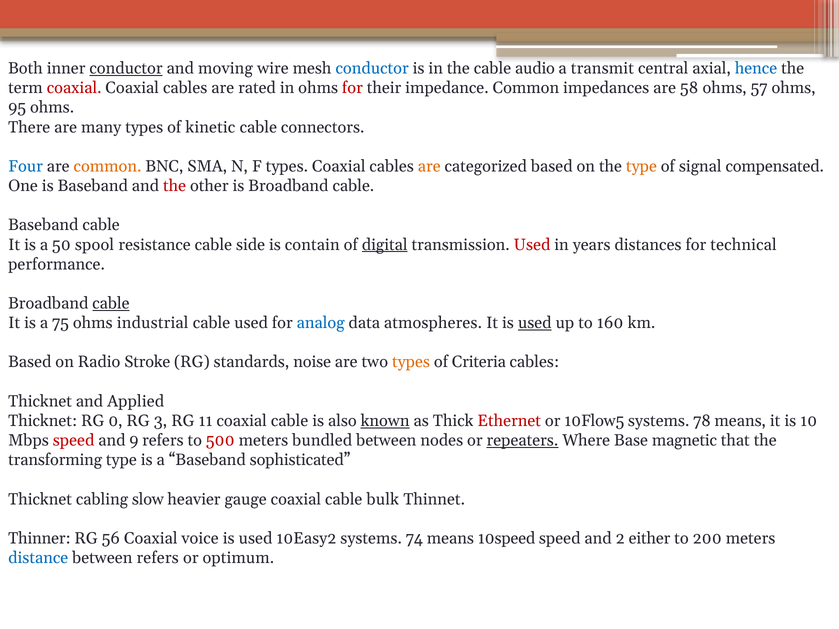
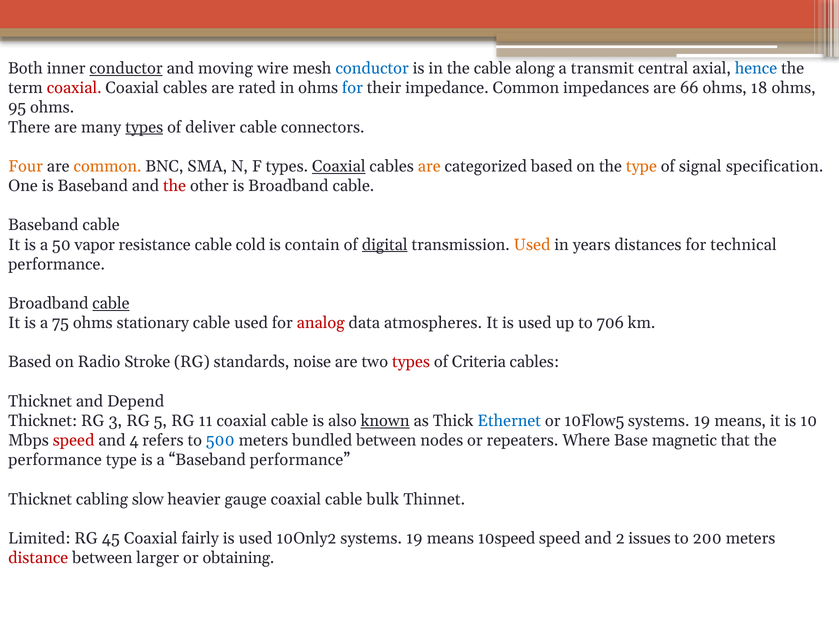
audio: audio -> along (535, 68)
for colour: red -> blue (352, 88)
58: 58 -> 66 (689, 88)
57: 57 -> 18 (759, 88)
types underline: none -> present (144, 127)
kinetic: kinetic -> deliver (210, 127)
Four colour: blue -> orange (26, 166)
Coaxial underline: none -> present (339, 166)
compensated: compensated -> specification (775, 166)
spool: spool -> vapor (95, 245)
side: side -> cold (251, 245)
Used colour: red -> orange (532, 245)
industrial: industrial -> stationary (153, 323)
analog colour: blue -> red (321, 323)
used underline: present -> none (535, 323)
160: 160 -> 706 (610, 323)
types colour: orange -> red (411, 362)
Applied: Applied -> Depend (136, 401)
0: 0 -> 3 (115, 421)
3: 3 -> 5 (160, 421)
Ethernet colour: red -> blue (509, 421)
78: 78 -> 19 (702, 421)
9: 9 -> 4 (134, 441)
500 colour: red -> blue (220, 441)
repeaters underline: present -> none (522, 441)
transforming: transforming -> performance (55, 460)
Baseband sophisticated: sophisticated -> performance (300, 460)
Thinner: Thinner -> Limited (39, 539)
56: 56 -> 45 (111, 539)
voice: voice -> fairly (200, 539)
10Easy2: 10Easy2 -> 10Only2 (306, 539)
74: 74 -> 19 (414, 539)
either: either -> issues (650, 539)
distance colour: blue -> red (38, 558)
between refers: refers -> larger (158, 558)
optimum: optimum -> obtaining (238, 558)
